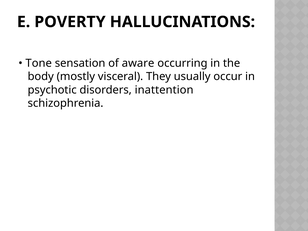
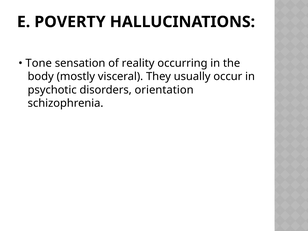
aware: aware -> reality (138, 63)
inattention: inattention -> orientation (164, 90)
